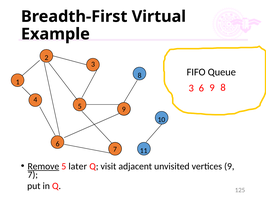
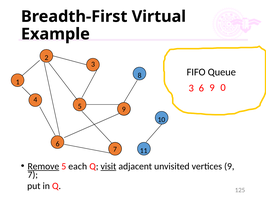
9 8: 8 -> 0 (223, 88)
later: later -> each (78, 167)
visit underline: none -> present (108, 167)
